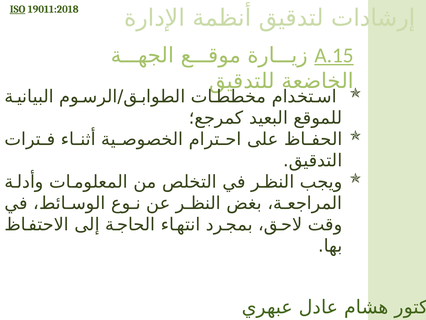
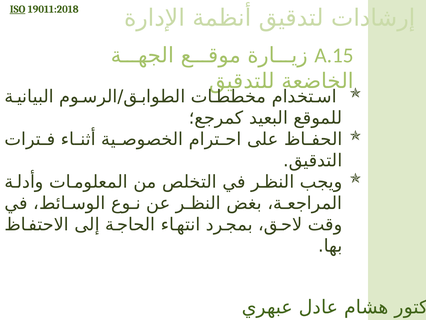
A.15 underline: present -> none (334, 55)
